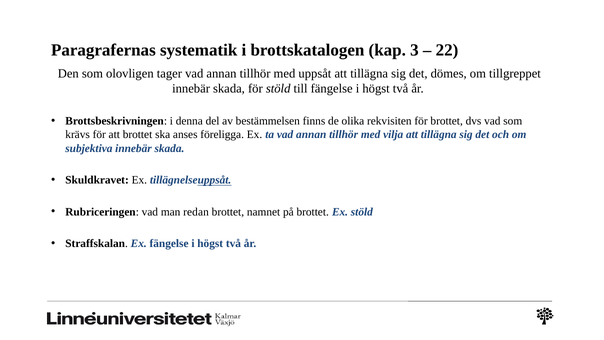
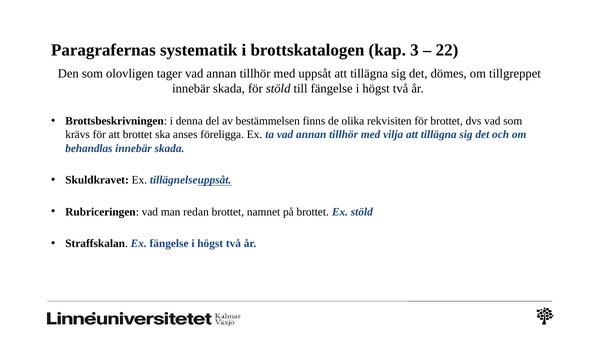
subjektiva: subjektiva -> behandlas (89, 148)
